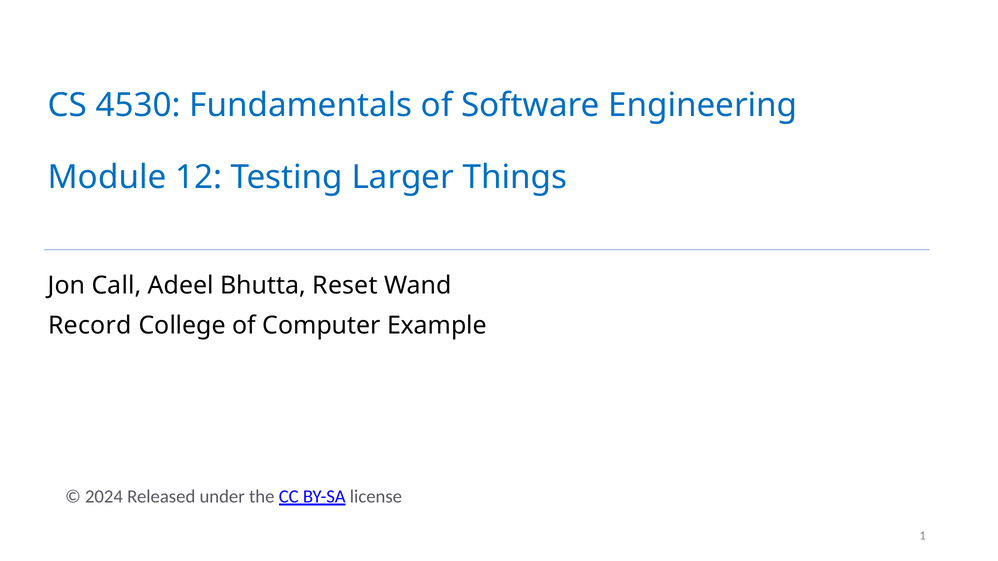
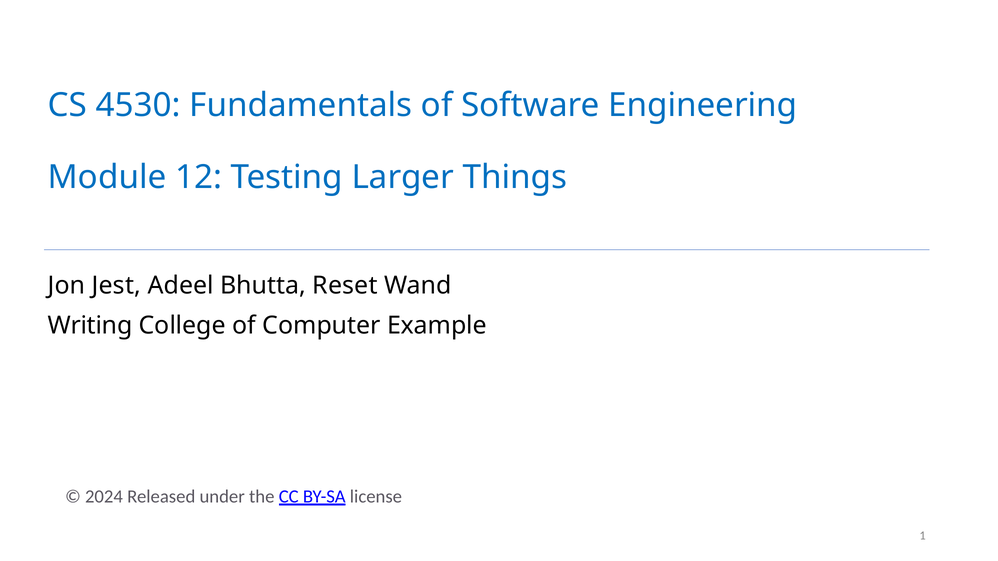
Call: Call -> Jest (116, 285)
Record: Record -> Writing (90, 326)
